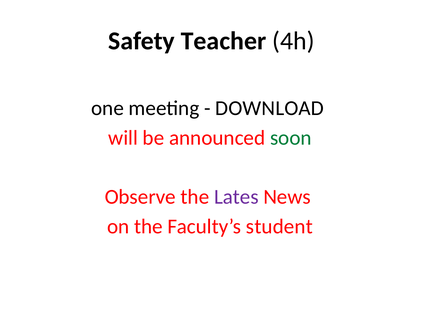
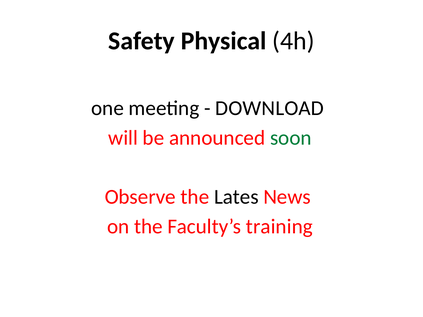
Teacher: Teacher -> Physical (224, 41)
Lates colour: purple -> black (236, 197)
student: student -> training (279, 227)
